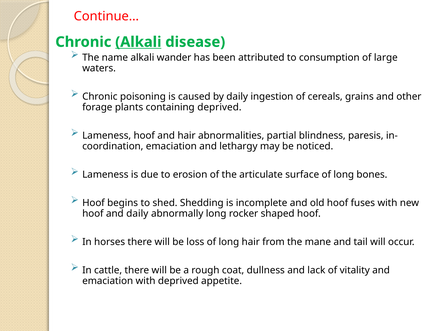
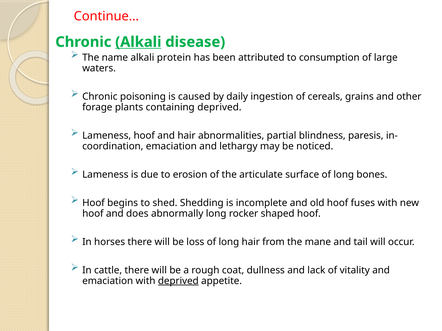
wander: wander -> protein (174, 58)
and daily: daily -> does (137, 214)
deprived underline: none -> present (178, 281)
